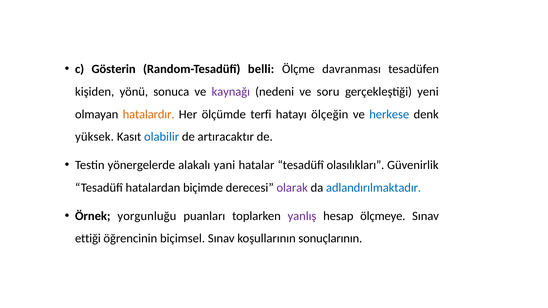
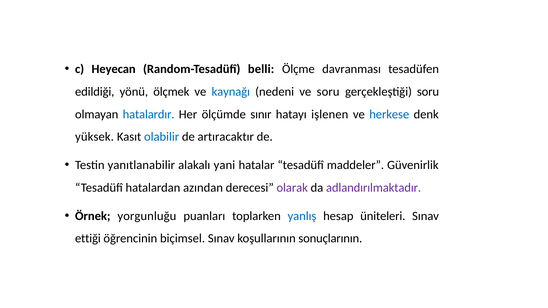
Gösterin: Gösterin -> Heyecan (114, 69)
kişiden: kişiden -> edildiği (95, 92)
sonuca: sonuca -> ölçmek (171, 92)
kaynağı colour: purple -> blue (231, 92)
gerçekleştiği yeni: yeni -> soru (428, 92)
hatalardır colour: orange -> blue (149, 114)
terfi: terfi -> sınır (261, 114)
ölçeğin: ölçeğin -> işlenen (330, 114)
yönergelerde: yönergelerde -> yanıtlanabilir (141, 165)
olasılıkları: olasılıkları -> maddeler (355, 165)
biçimde: biçimde -> azından (203, 188)
adlandırılmaktadır colour: blue -> purple (374, 188)
yanlış colour: purple -> blue (302, 216)
ölçmeye: ölçmeye -> üniteleri (383, 216)
